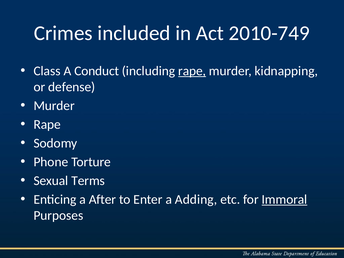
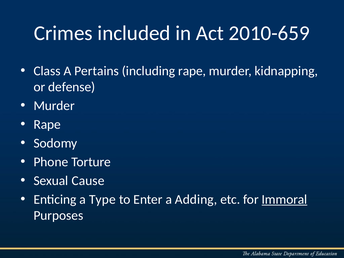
2010-749: 2010-749 -> 2010-659 (269, 33)
Conduct: Conduct -> Pertains (97, 71)
rape underline: present -> none (192, 71)
Terms: Terms -> Cause (88, 181)
After: After -> Type (102, 199)
